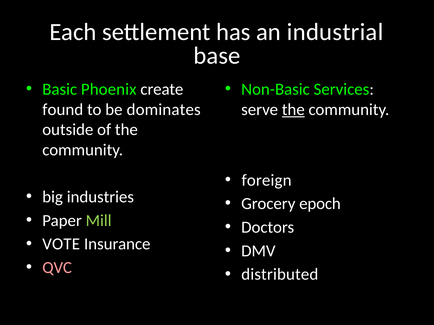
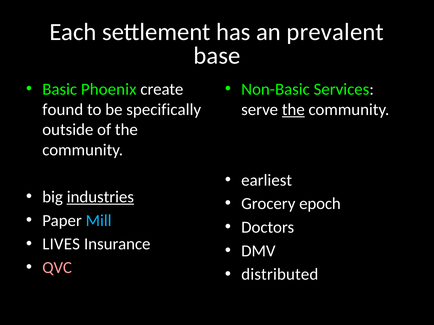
industrial: industrial -> prevalent (335, 32)
dominates: dominates -> specifically (164, 110)
foreign: foreign -> earliest (267, 180)
industries underline: none -> present (100, 197)
Mill colour: light green -> light blue (99, 221)
VOTE: VOTE -> LIVES (61, 244)
